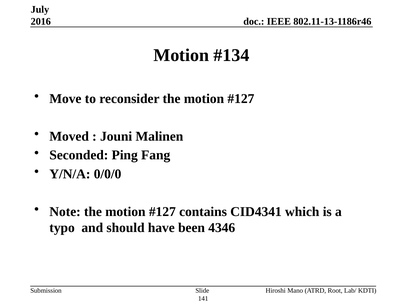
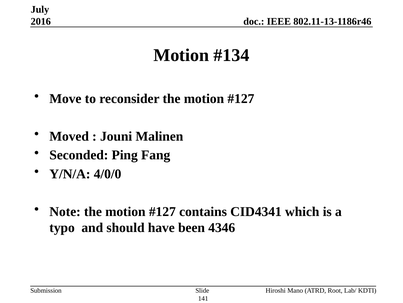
0/0/0: 0/0/0 -> 4/0/0 (108, 174)
